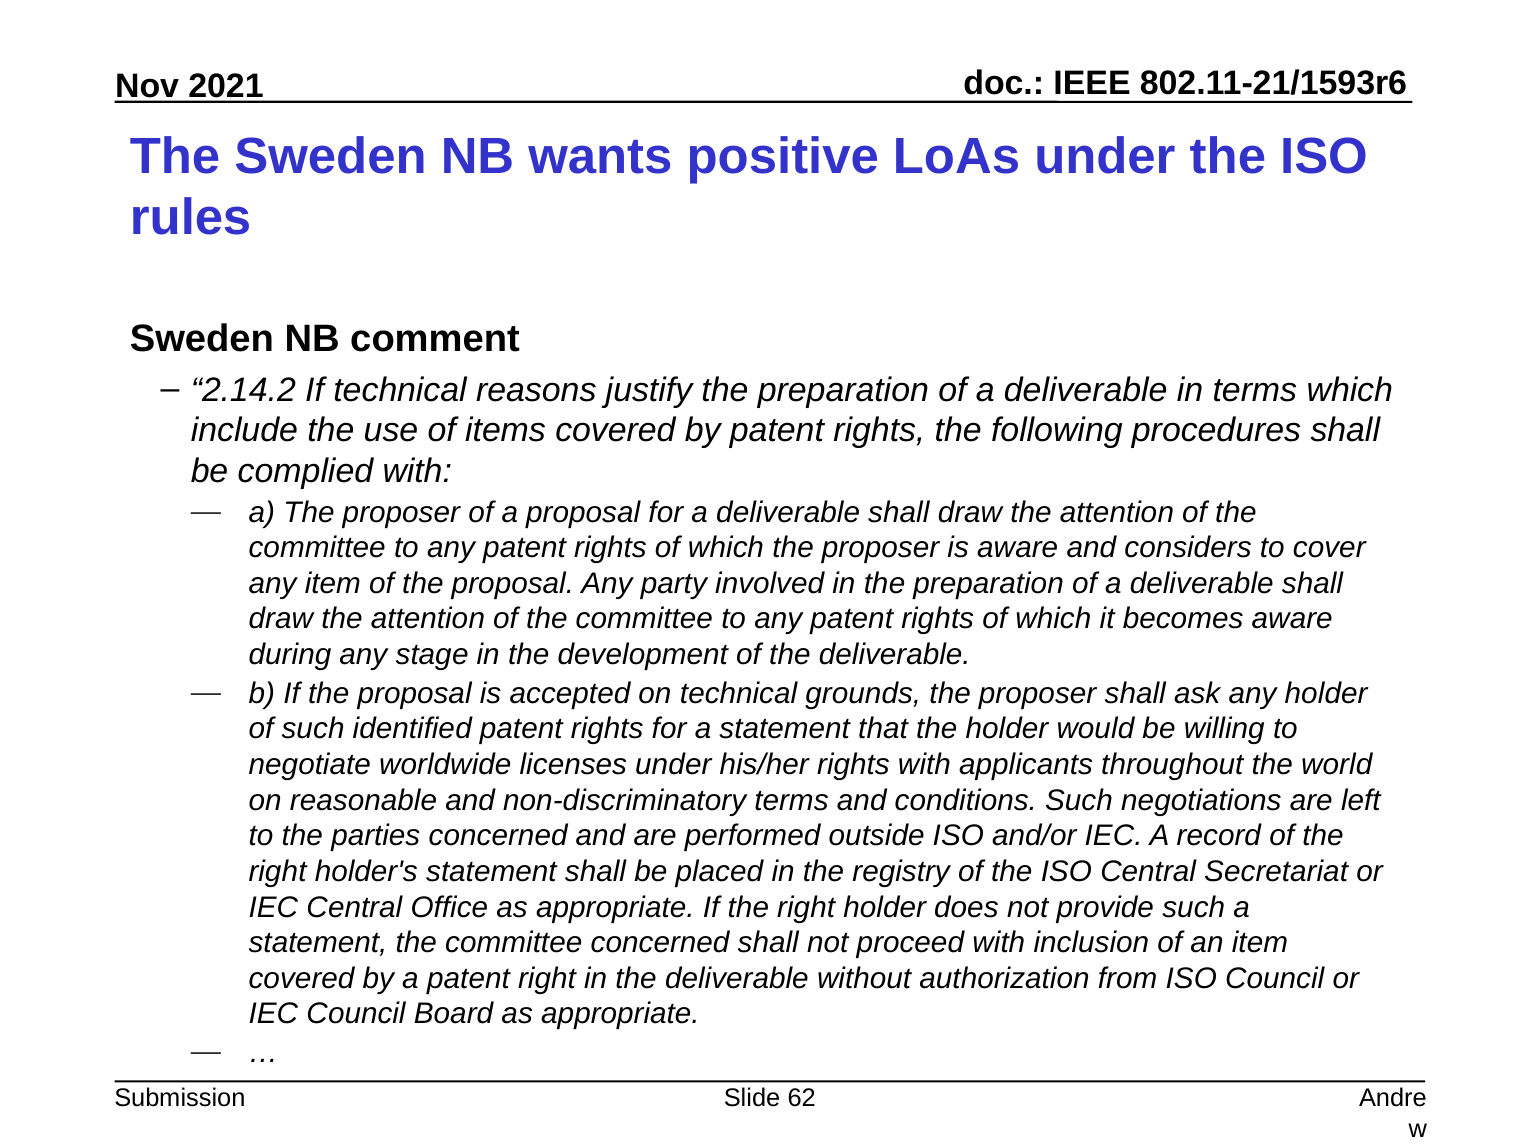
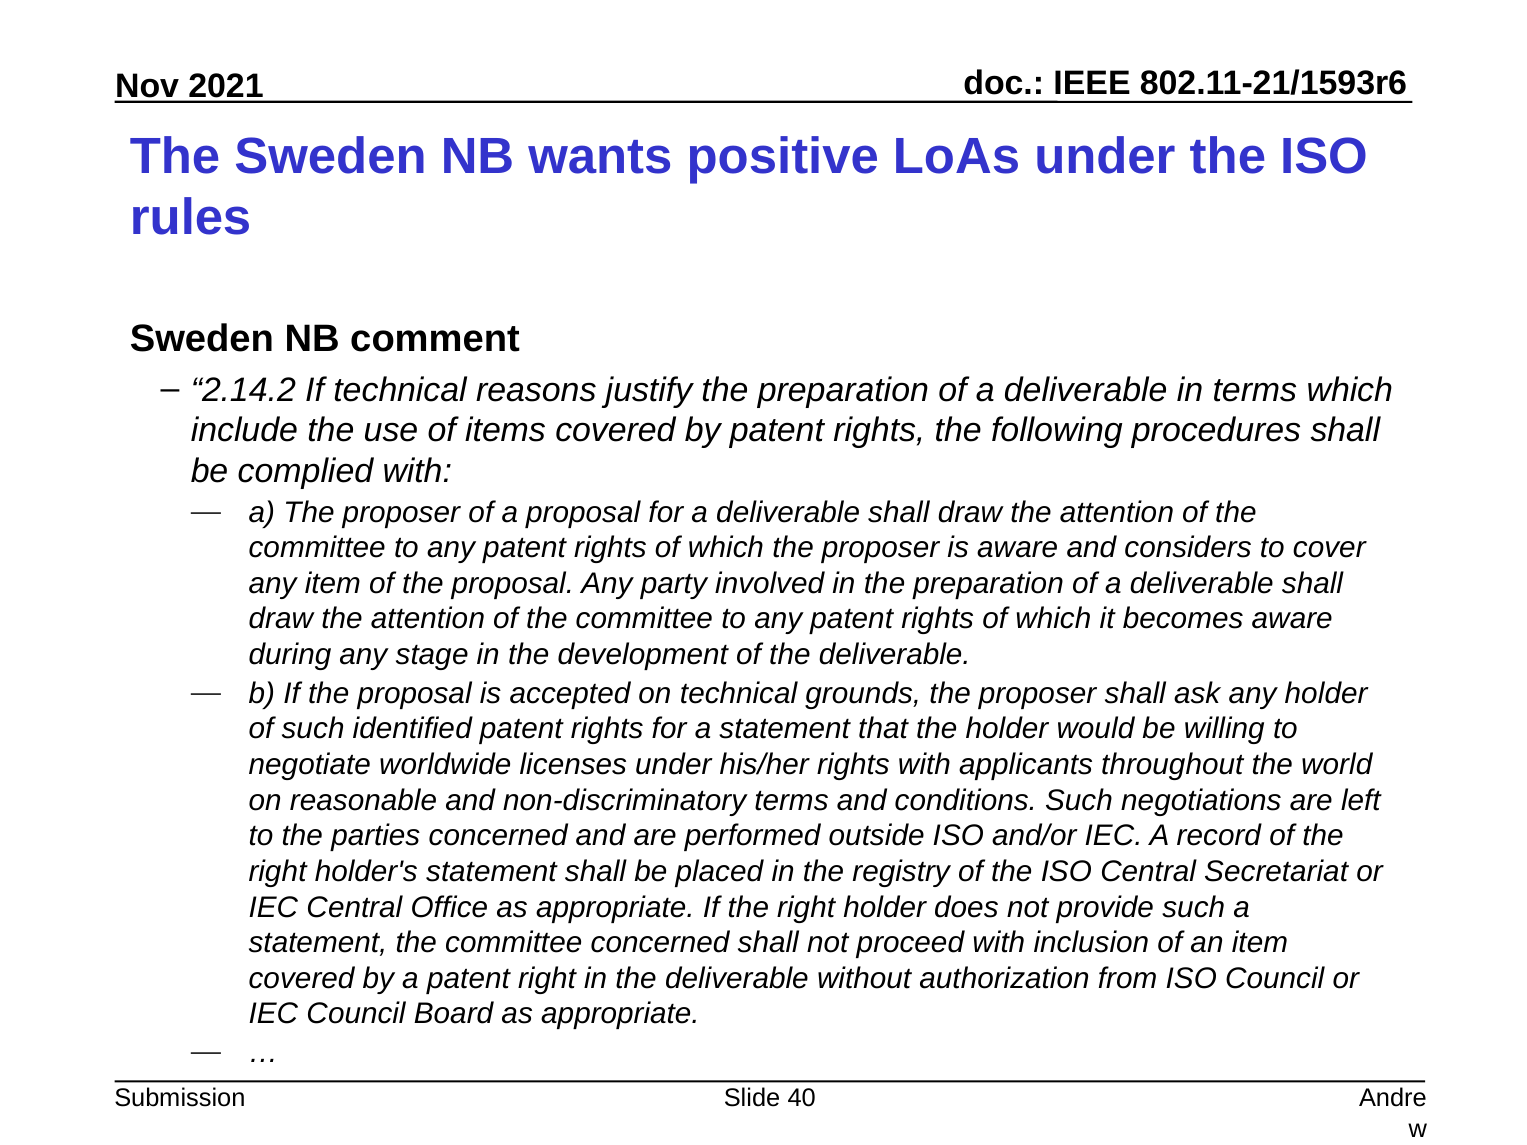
62: 62 -> 40 (802, 1098)
